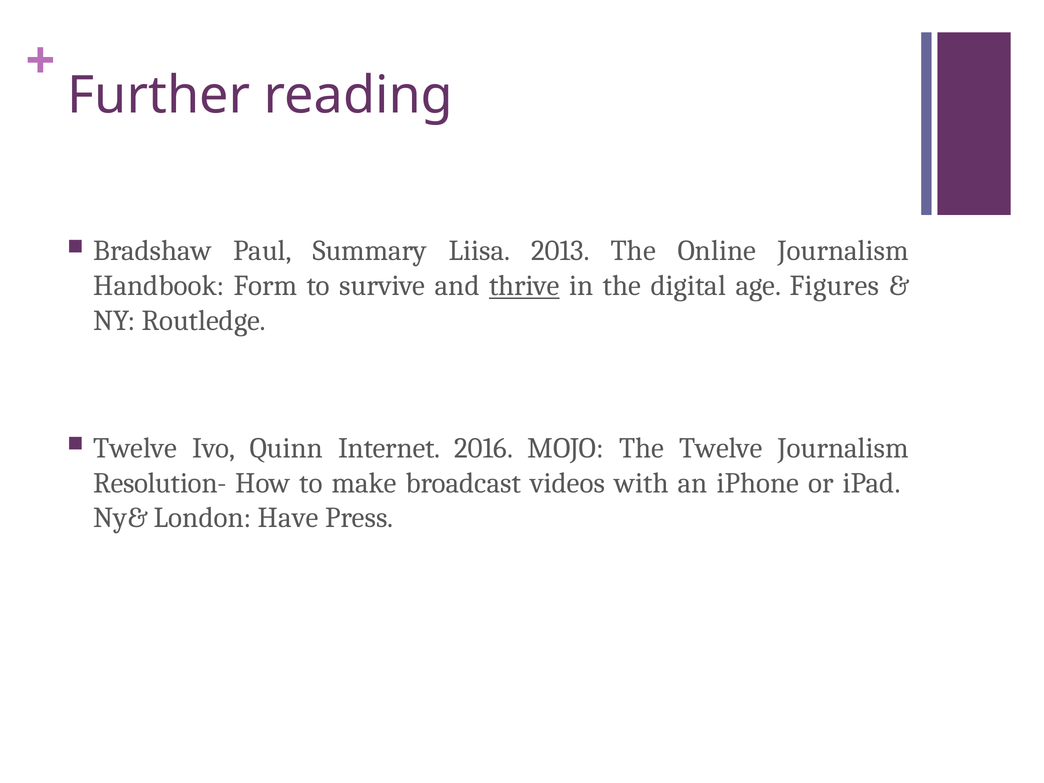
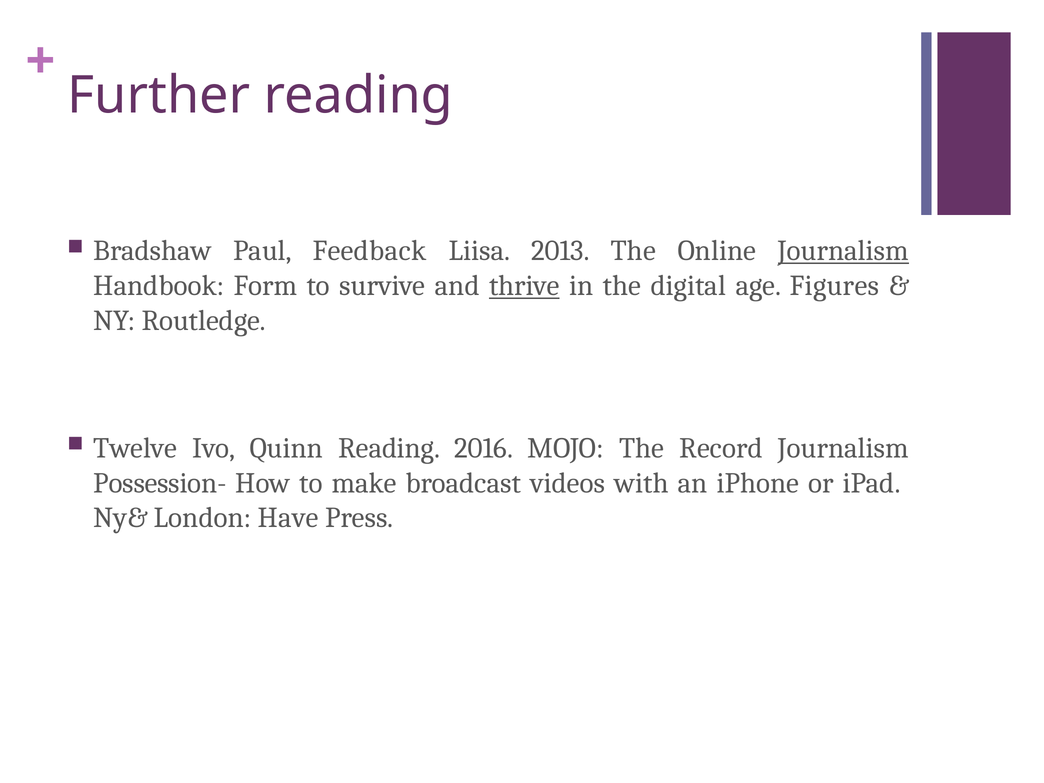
Summary: Summary -> Feedback (370, 251)
Journalism underline: none -> present (843, 251)
Quinn Internet: Internet -> Reading (389, 448)
The Twelve: Twelve -> Record (721, 448)
Resolution-: Resolution- -> Possession- (160, 483)
